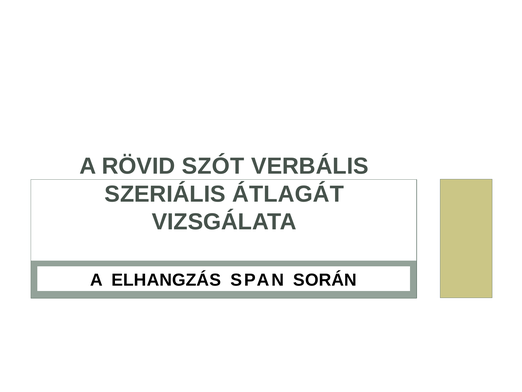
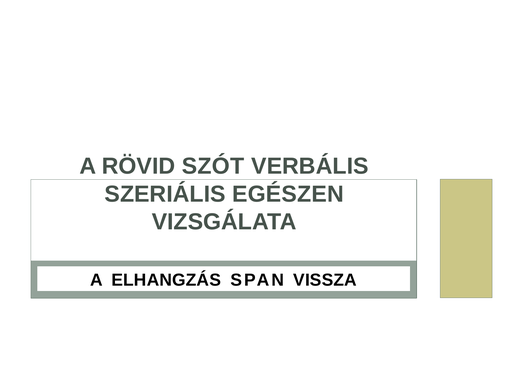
ÁTLAGÁT: ÁTLAGÁT -> EGÉSZEN (288, 194)
SORÁN: SORÁN -> VISSZA (325, 280)
